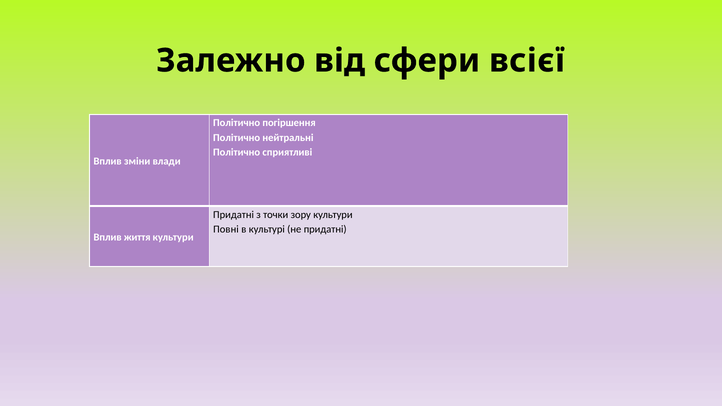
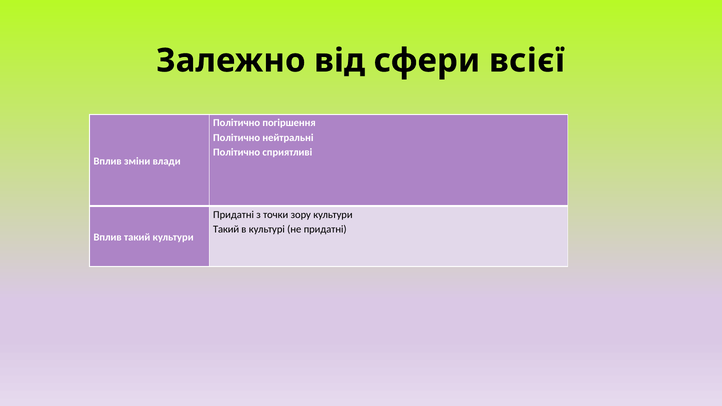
Повні: Повні -> Такий (226, 229)
Вплив життя: життя -> такий (137, 237)
